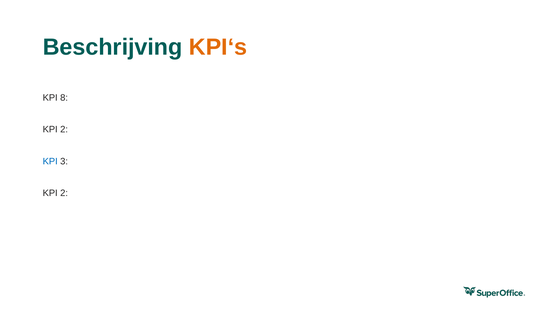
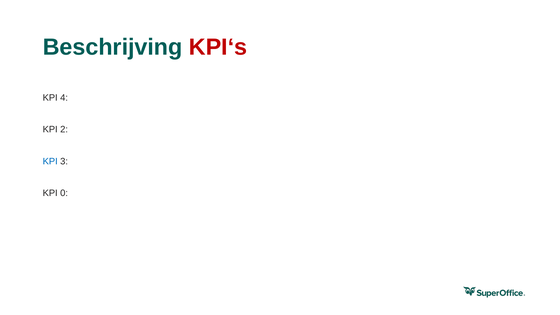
KPI‘s colour: orange -> red (218, 47)
8: 8 -> 4 (64, 98)
2: 2 -> 0 (64, 193)
